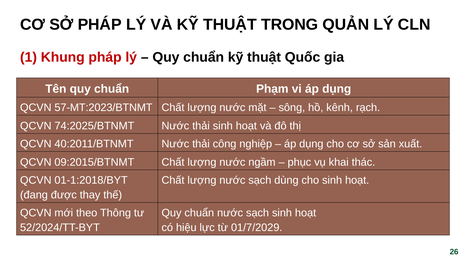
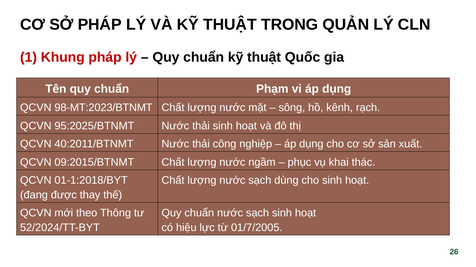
57-MT:2023/BTNMT: 57-MT:2023/BTNMT -> 98-MT:2023/BTNMT (104, 108)
74:2025/BTNMT: 74:2025/BTNMT -> 95:2025/BTNMT (94, 126)
01/7/2029: 01/7/2029 -> 01/7/2005 (257, 228)
